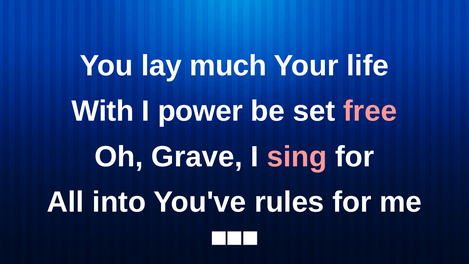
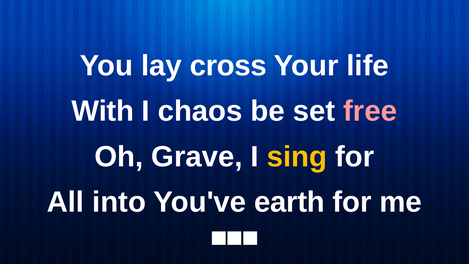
much: much -> cross (228, 66)
power: power -> chaos (200, 111)
sing colour: pink -> yellow (297, 157)
rules: rules -> earth (289, 202)
